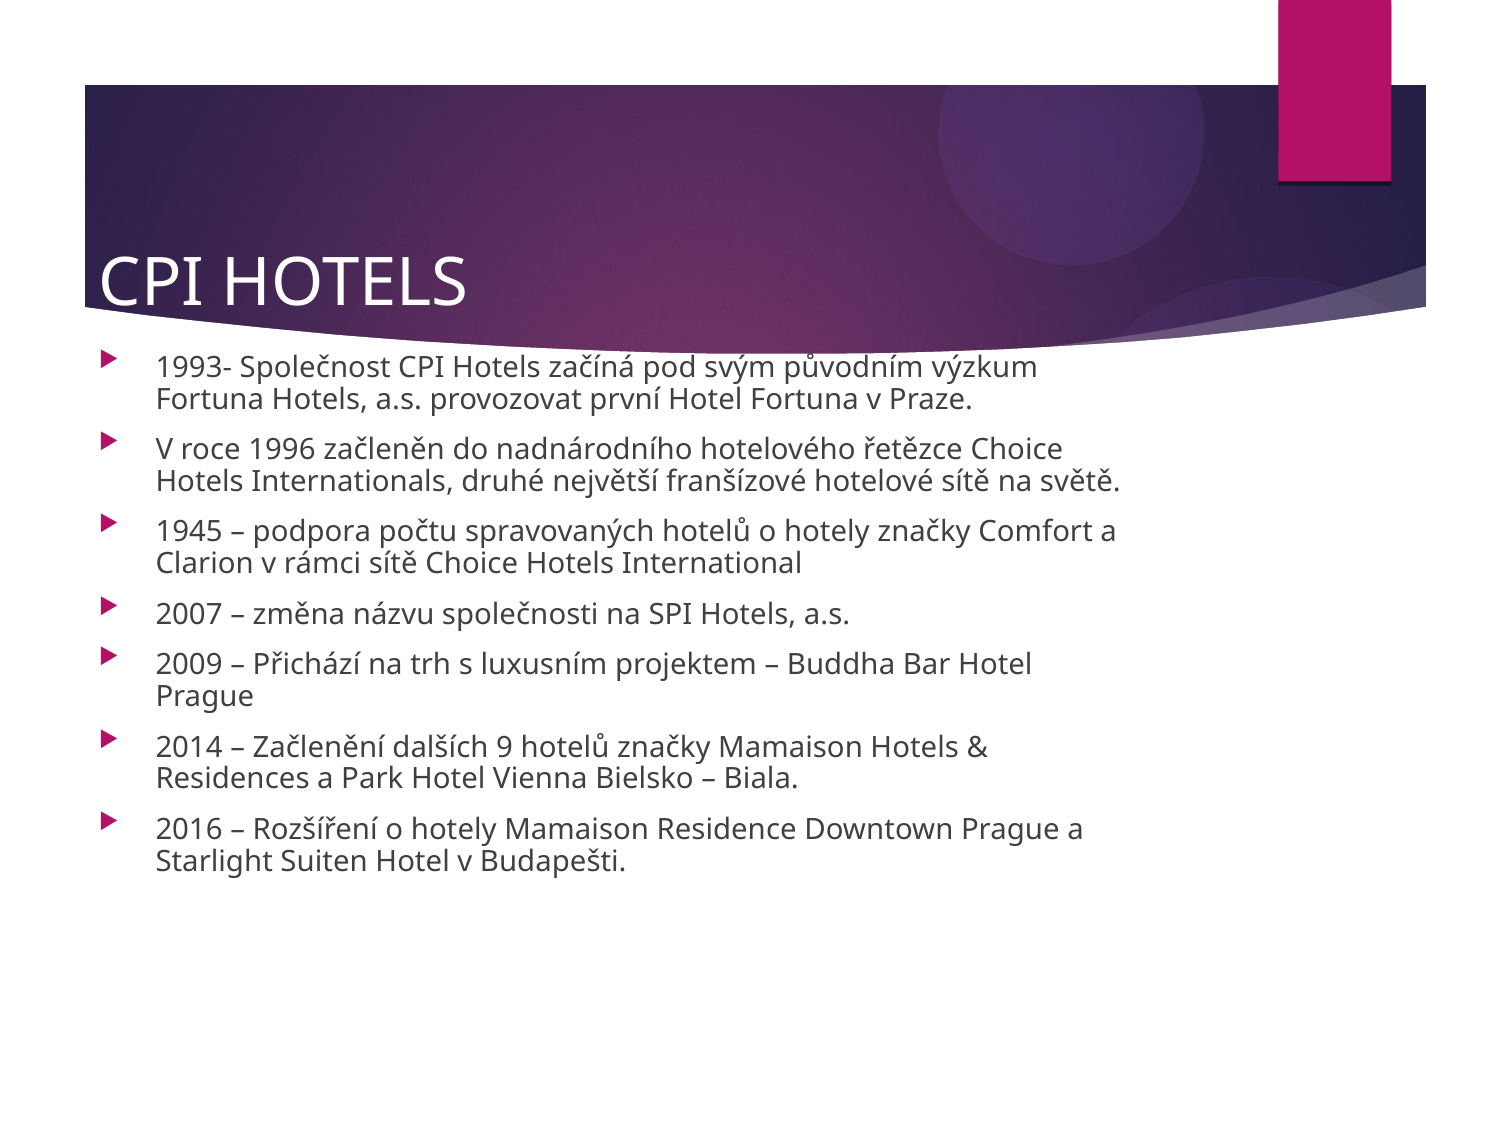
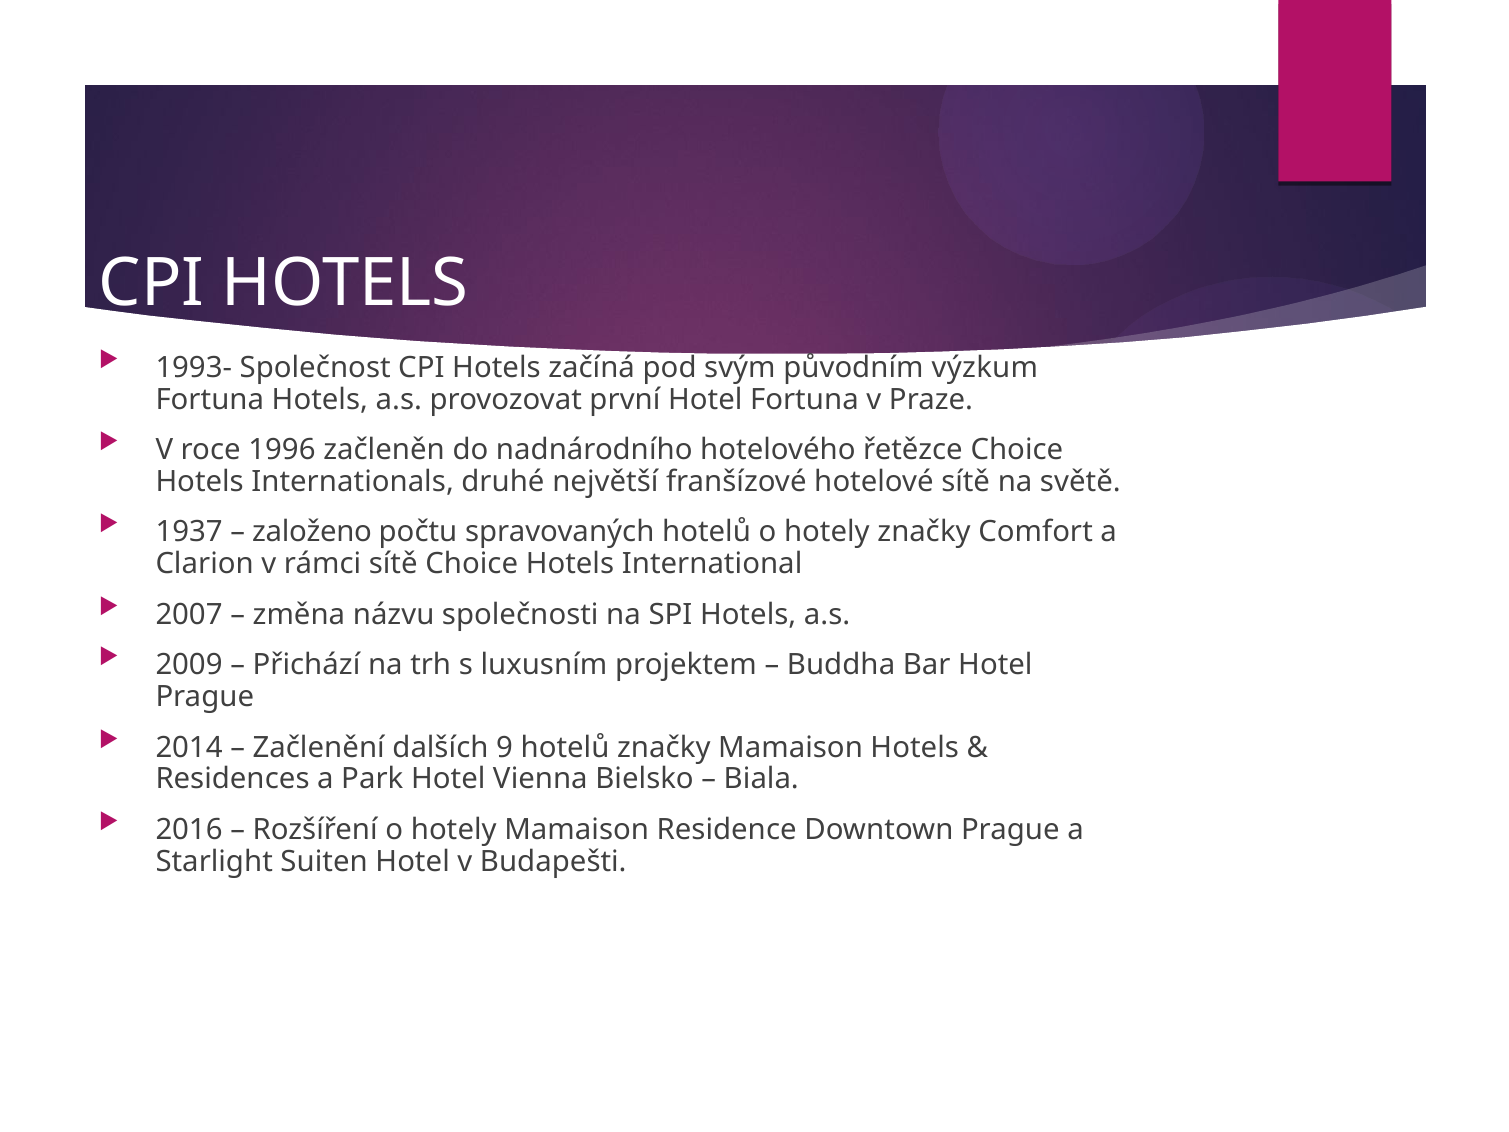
1945: 1945 -> 1937 (189, 532)
podpora: podpora -> založeno (312, 532)
